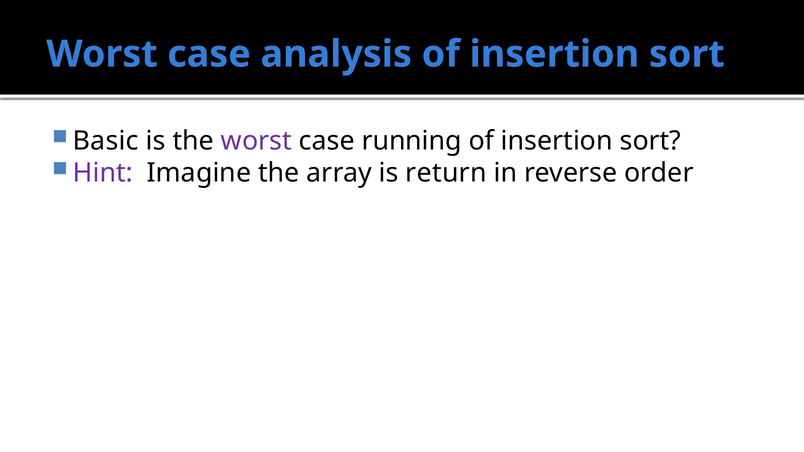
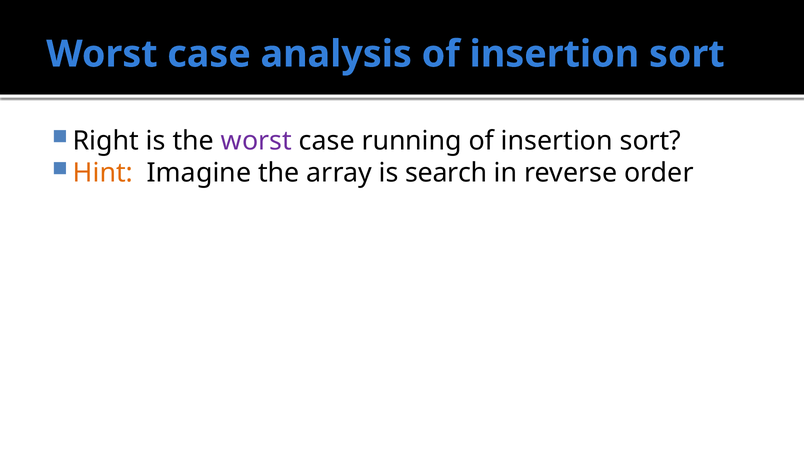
Basic: Basic -> Right (106, 141)
Hint colour: purple -> orange (103, 173)
return: return -> search (446, 173)
